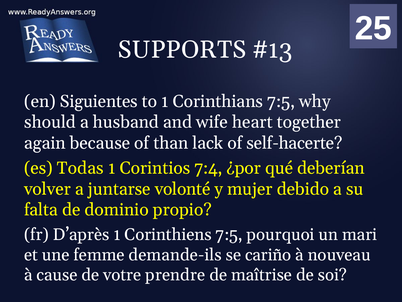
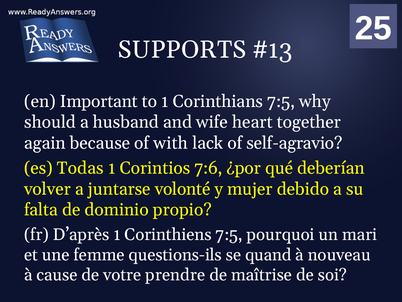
Siguientes: Siguientes -> Important (99, 101)
than: than -> with (171, 143)
self-hacerte: self-hacerte -> self-agravio (294, 143)
7:4: 7:4 -> 7:6 (208, 168)
demande-ils: demande-ils -> questions-ils (175, 254)
cariño: cariño -> quand (268, 254)
